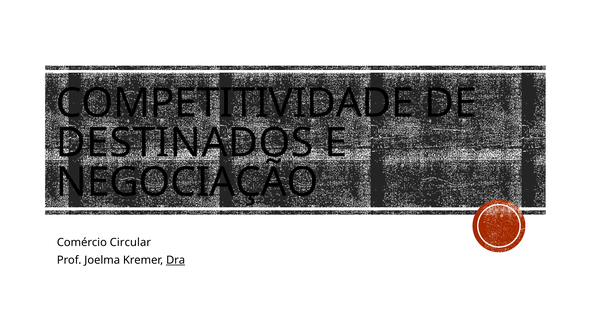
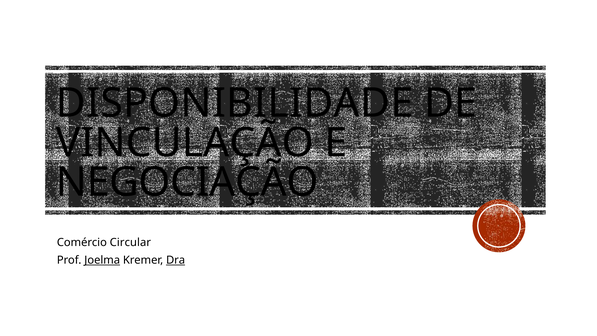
COMPETITIVIDADE: COMPETITIVIDADE -> DISPONIBILIDADE (235, 103)
DESTINADOS: DESTINADOS -> VINCULAÇÃO (185, 143)
Joelma underline: none -> present (102, 260)
